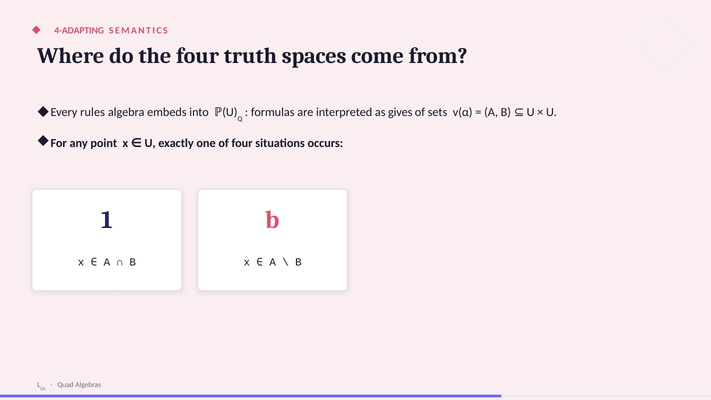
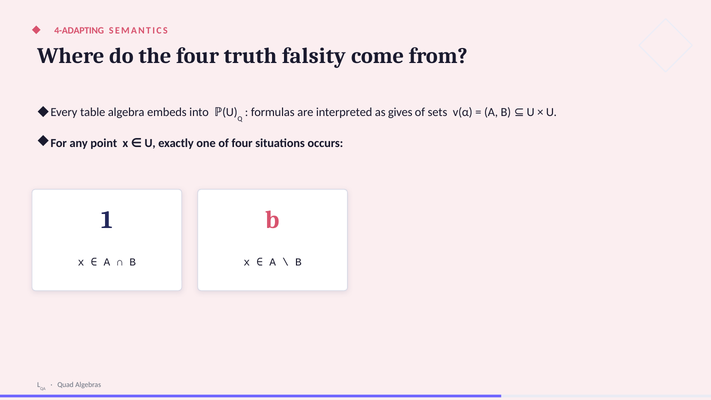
spaces: spaces -> falsity (314, 56)
rules: rules -> table (93, 112)
